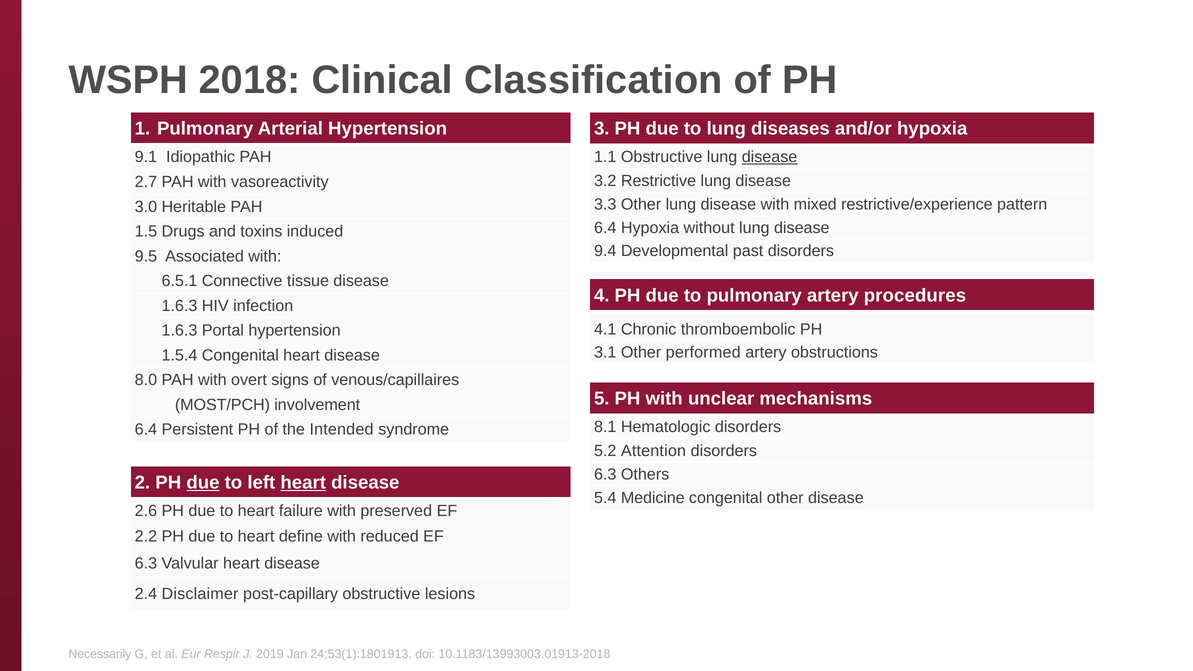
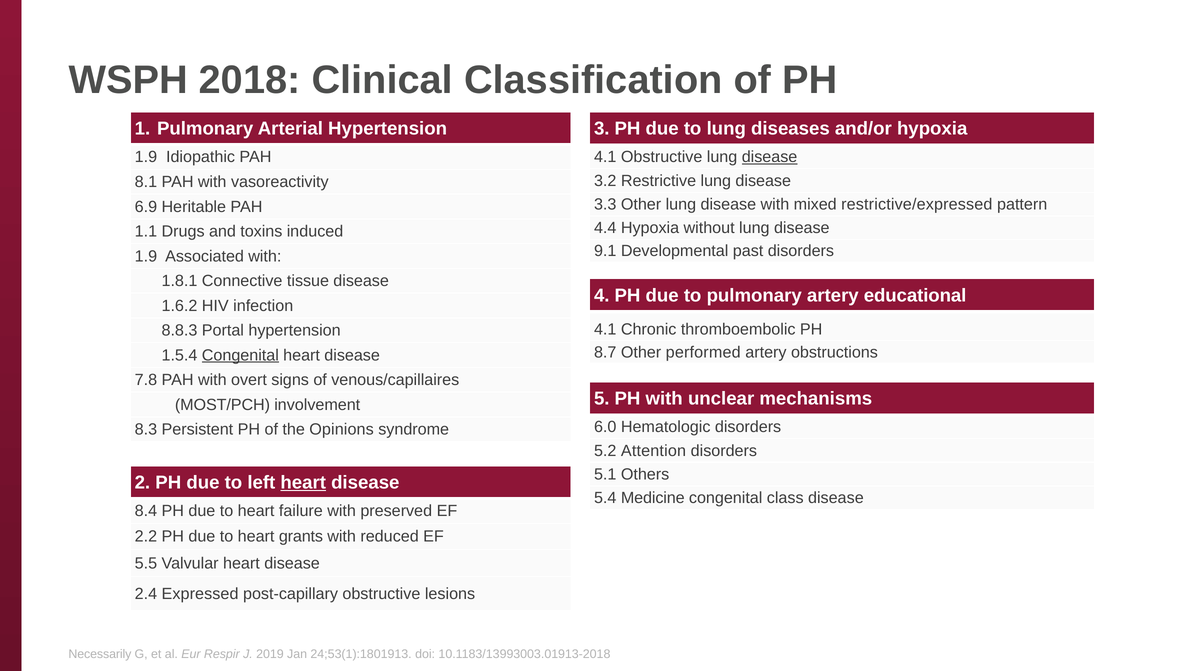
9.1: 9.1 -> 1.9 (146, 157)
1.1: 1.1 -> 4.1 (605, 157)
2.7: 2.7 -> 8.1 (146, 182)
restrictive/experience: restrictive/experience -> restrictive/expressed (917, 204)
3.0: 3.0 -> 6.9 (146, 207)
6.4: 6.4 -> 4.4 (605, 228)
1.5: 1.5 -> 1.1 (146, 231)
9.4: 9.4 -> 9.1 (605, 251)
9.5: 9.5 -> 1.9 (146, 256)
6.5.1: 6.5.1 -> 1.8.1 (179, 281)
procedures: procedures -> educational (915, 295)
1.6.3: 1.6.3 -> 1.6.2 (179, 306)
1.6.3: 1.6.3 -> 8.8.3 (179, 331)
3.1: 3.1 -> 8.7 (605, 352)
Congenital underline: none -> present (240, 355)
8.0: 8.0 -> 7.8 (146, 380)
8.1: 8.1 -> 6.0 (605, 427)
6.4: 6.4 -> 8.3 (146, 430)
Intended: Intended -> Opinions (342, 430)
6.3: 6.3 -> 5.1 (605, 474)
due underline: present -> none (203, 482)
congenital other: other -> class (785, 498)
2.6: 2.6 -> 8.4 (146, 511)
define: define -> grants (301, 537)
6.3: 6.3 -> 5.5 (146, 563)
Disclaimer: Disclaimer -> Expressed (200, 594)
